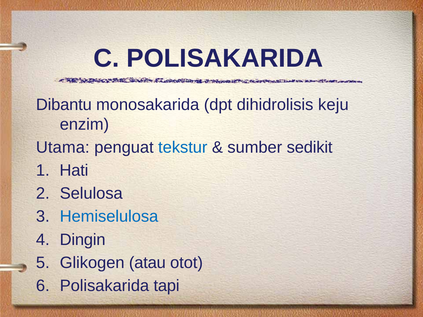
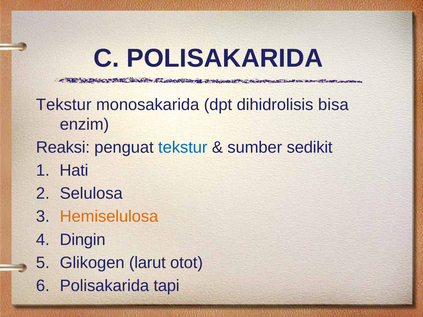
Dibantu: Dibantu -> Tekstur (64, 105)
keju: keju -> bisa (333, 105)
Utama: Utama -> Reaksi (63, 148)
Hemiselulosa colour: blue -> orange (109, 217)
atau: atau -> larut (147, 263)
